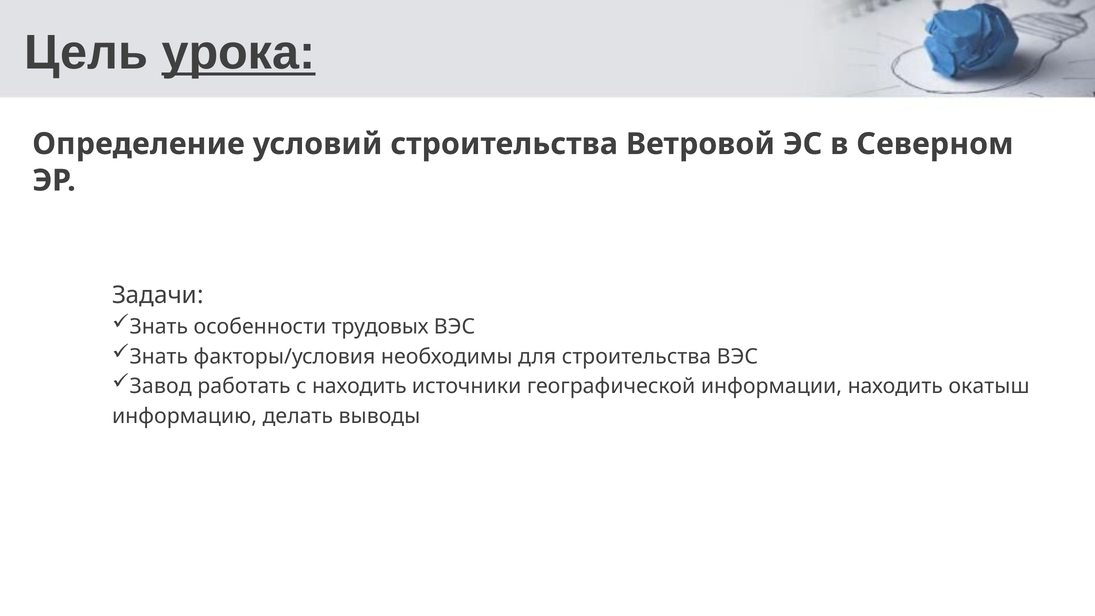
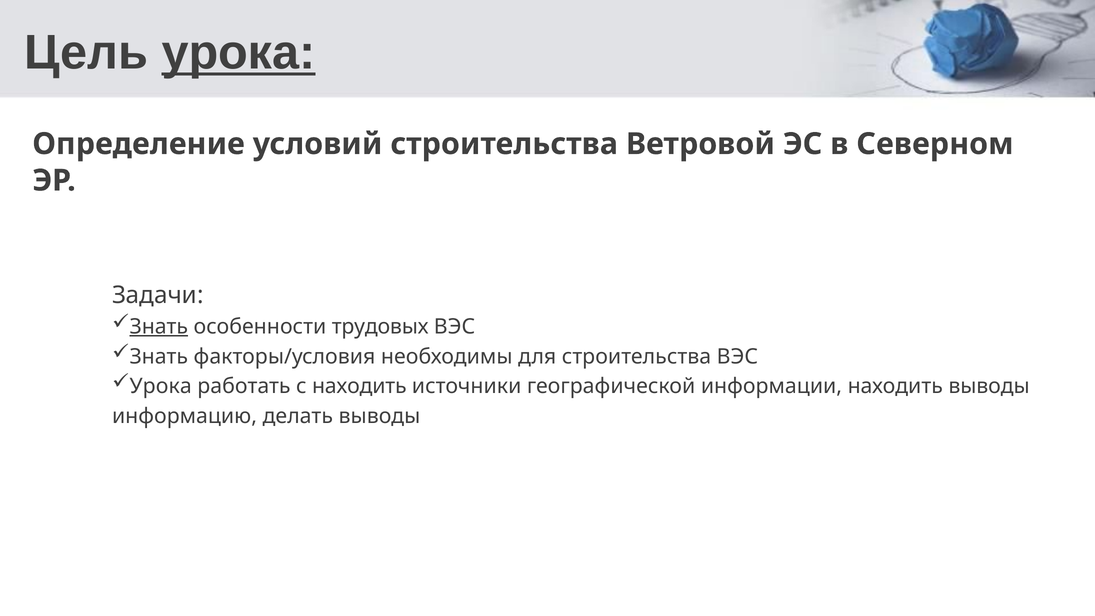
Знать underline: none -> present (159, 327)
Завод: Завод -> Урока (161, 386)
находить окатыш: окатыш -> выводы (989, 386)
